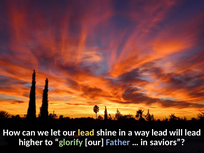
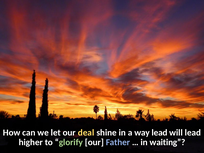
our lead: lead -> deal (86, 133)
saviors: saviors -> waiting (167, 142)
